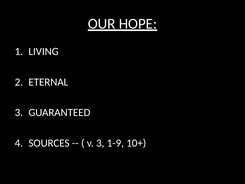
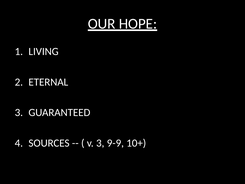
1-9: 1-9 -> 9-9 (115, 143)
